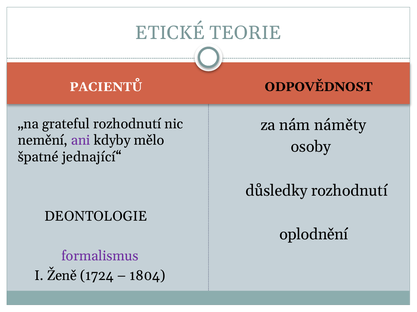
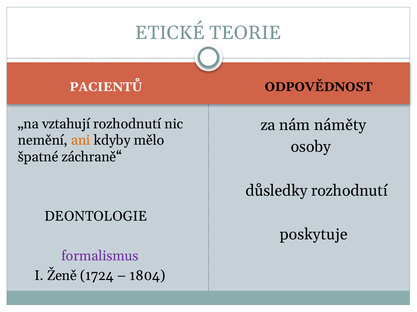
grateful: grateful -> vztahují (66, 124)
ani colour: purple -> orange (81, 141)
jednající“: jednající“ -> záchraně“ (92, 157)
oplodnění: oplodnění -> poskytuje (314, 235)
